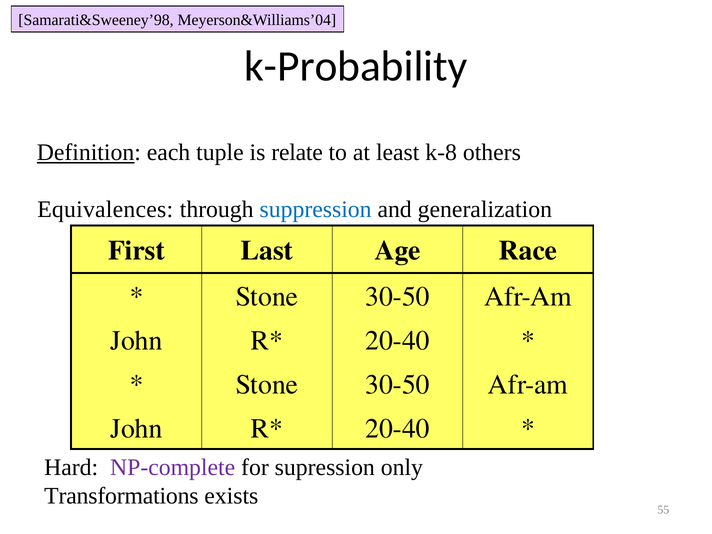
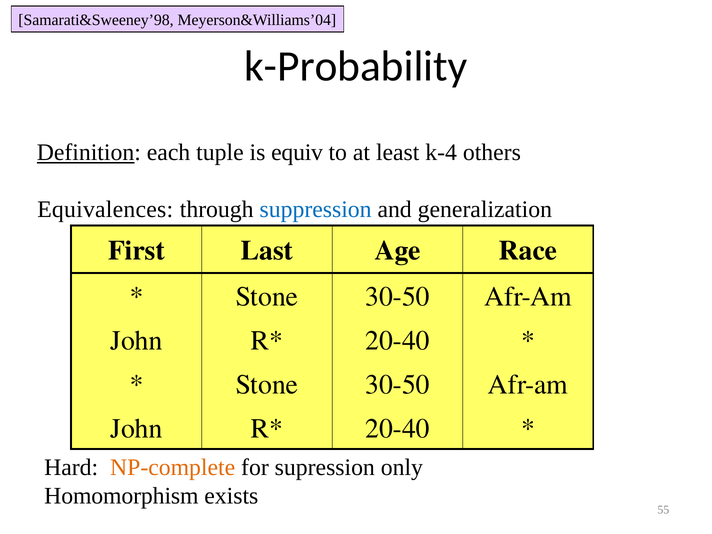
relate: relate -> equiv (297, 152)
k-8: k-8 -> k-4 (441, 152)
NP-complete colour: purple -> orange (173, 468)
Transformations: Transformations -> Homomorphism (121, 496)
